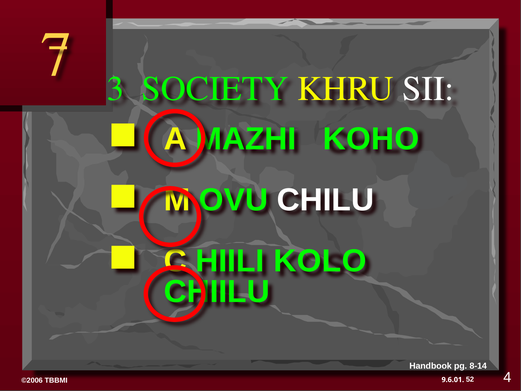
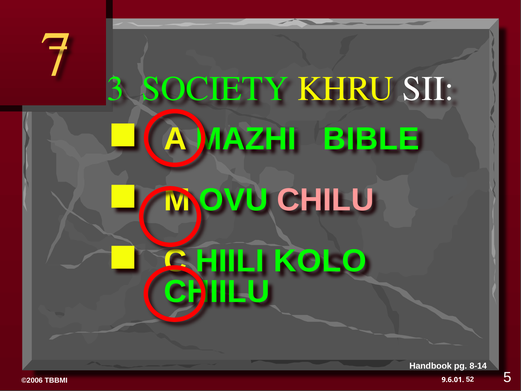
KOHO: KOHO -> BIBLE (371, 139)
CHILU colour: white -> pink (325, 200)
4: 4 -> 5 (507, 377)
